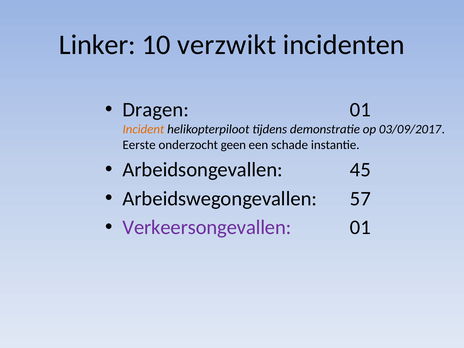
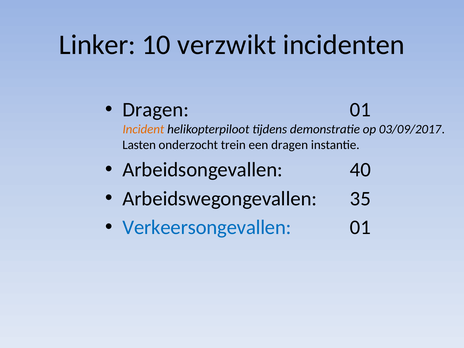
Eerste: Eerste -> Lasten (139, 145)
geen: geen -> trein (233, 145)
een schade: schade -> dragen (290, 145)
45: 45 -> 40 (360, 170)
57: 57 -> 35 (360, 199)
Verkeersongevallen colour: purple -> blue (207, 227)
